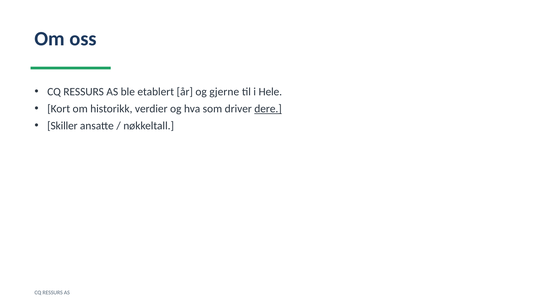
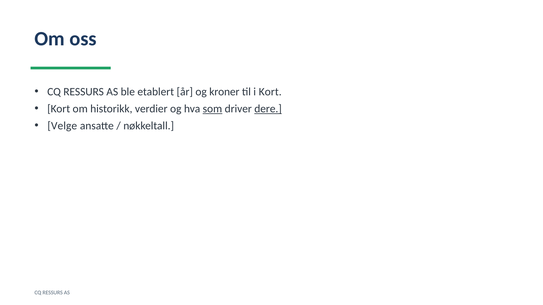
gjerne: gjerne -> kroner (224, 92)
i Hele: Hele -> Kort (270, 92)
som underline: none -> present (212, 109)
Skiller: Skiller -> Velge (62, 126)
